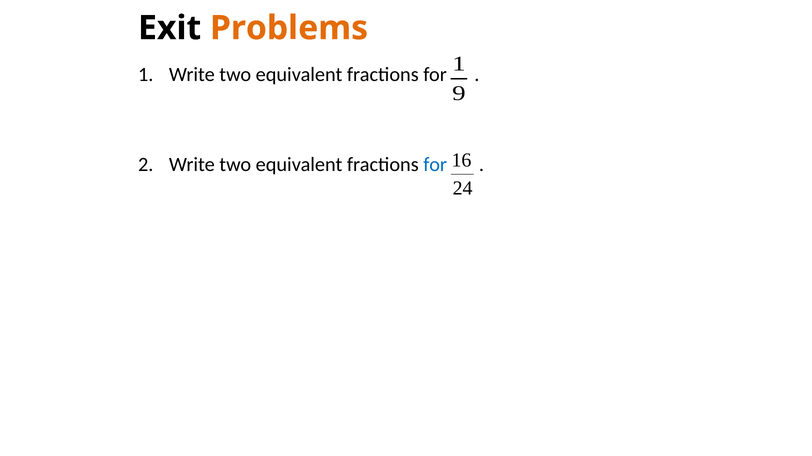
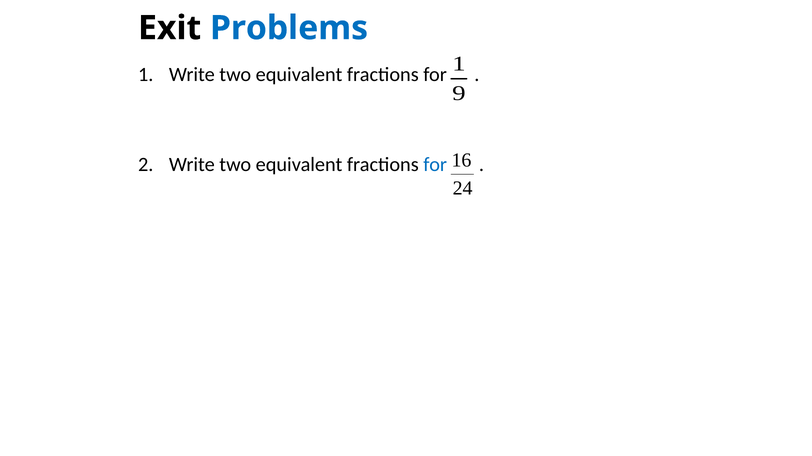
Problems colour: orange -> blue (289, 28)
